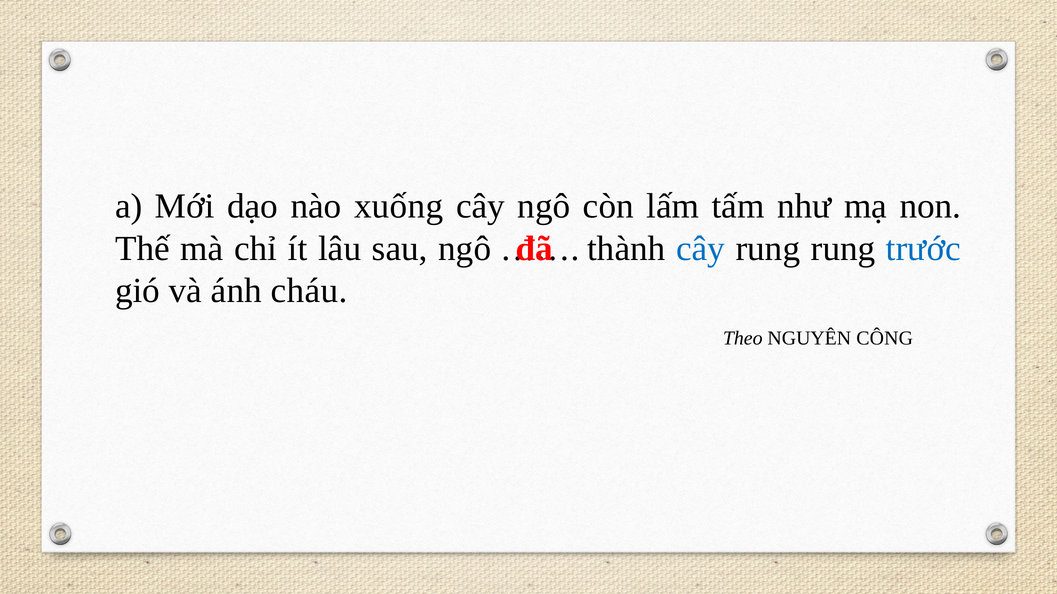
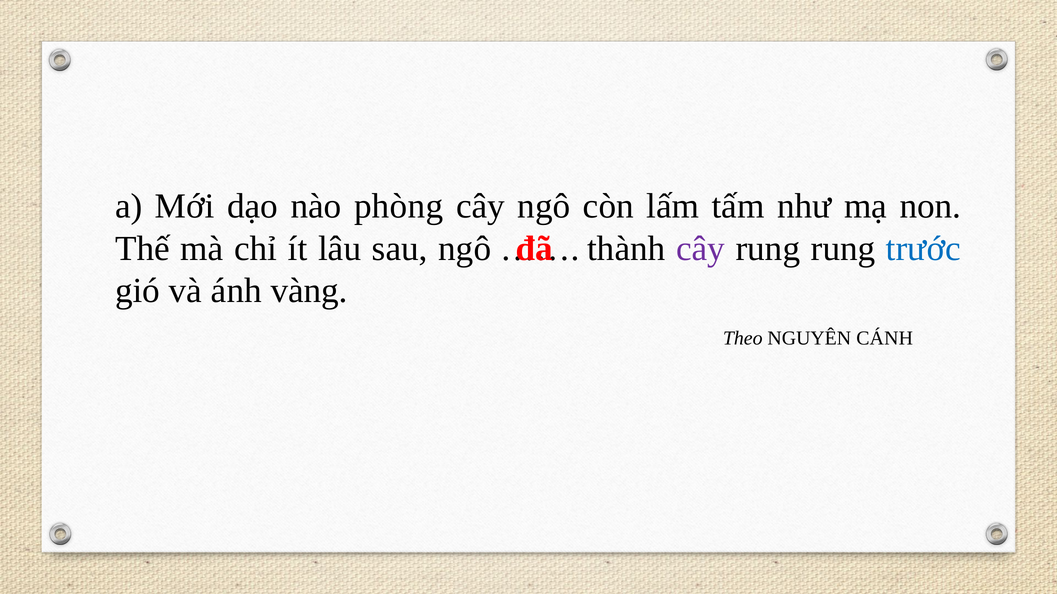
xuống: xuống -> phòng (399, 206)
cây colour: blue -> purple (700, 249)
cháu: cháu -> vàng (309, 291)
CÔNG: CÔNG -> CÁNH (885, 338)
